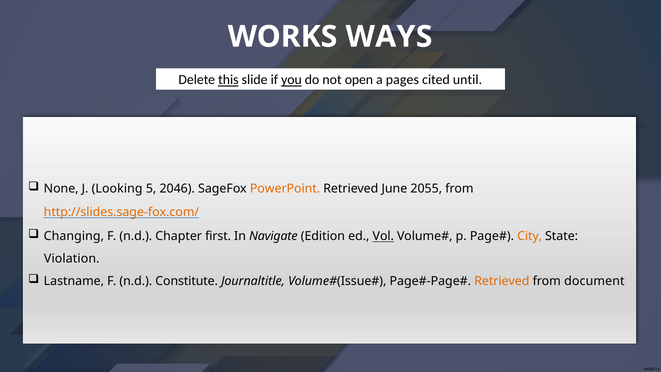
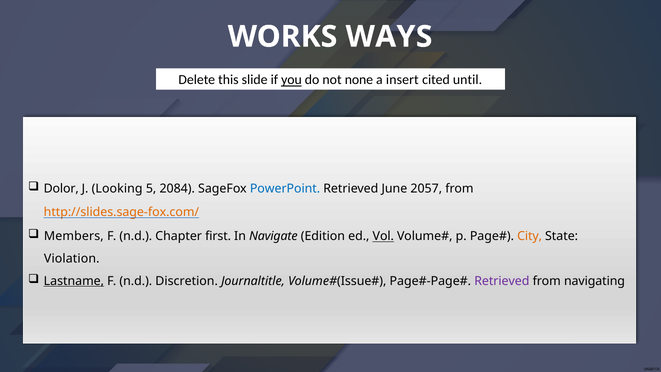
this underline: present -> none (228, 80)
open: open -> none (359, 80)
pages: pages -> insert (402, 80)
None: None -> Dolor (61, 189)
2046: 2046 -> 2084 (177, 189)
PowerPoint colour: orange -> blue (285, 189)
2055: 2055 -> 2057 (426, 189)
Changing: Changing -> Members (74, 236)
Lastname underline: none -> present (74, 281)
Constitute: Constitute -> Discretion (187, 281)
Retrieved colour: orange -> purple (502, 281)
document: document -> navigating (594, 281)
